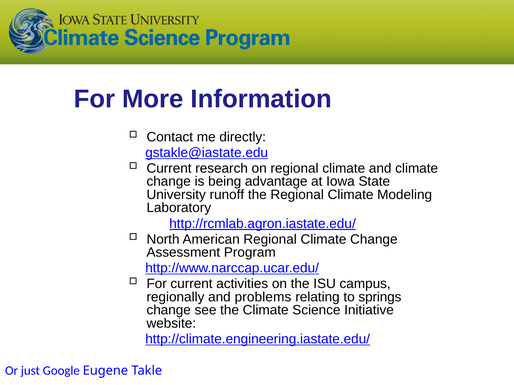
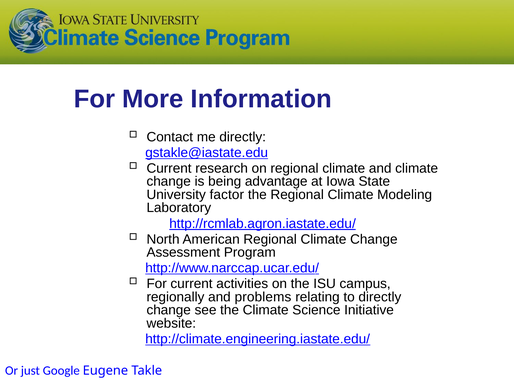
runoff: runoff -> factor (227, 195)
to springs: springs -> directly (380, 297)
